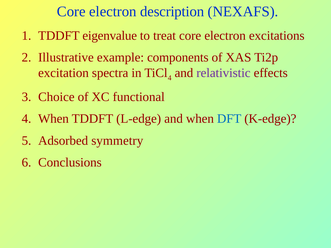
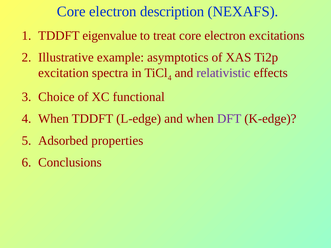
components: components -> asymptotics (178, 57)
DFT colour: blue -> purple (229, 119)
symmetry: symmetry -> properties (117, 141)
